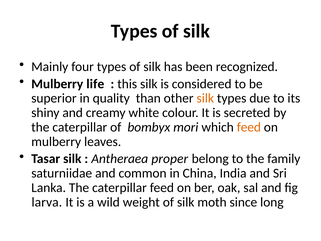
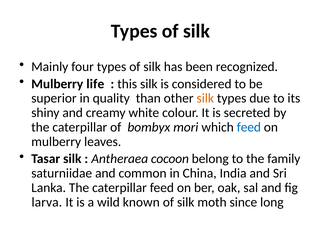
feed colour: orange -> blue (249, 127)
proper: proper -> cocoon (170, 159)
weight: weight -> known (141, 202)
